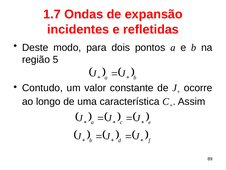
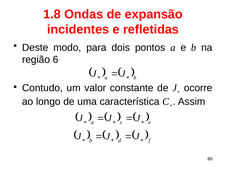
1.7: 1.7 -> 1.8 (52, 14)
5: 5 -> 6 (56, 59)
